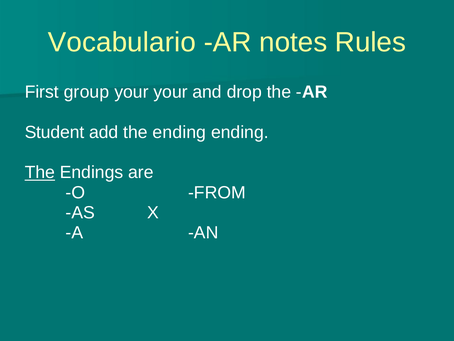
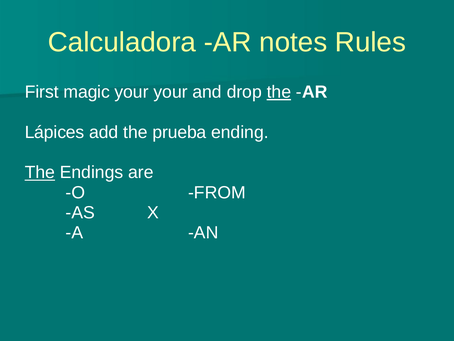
Vocabulario: Vocabulario -> Calculadora (122, 42)
group: group -> magic (87, 92)
the underline: none -> present (279, 92)
Student: Student -> Lápices (55, 132)
the ending: ending -> prueba (179, 132)
